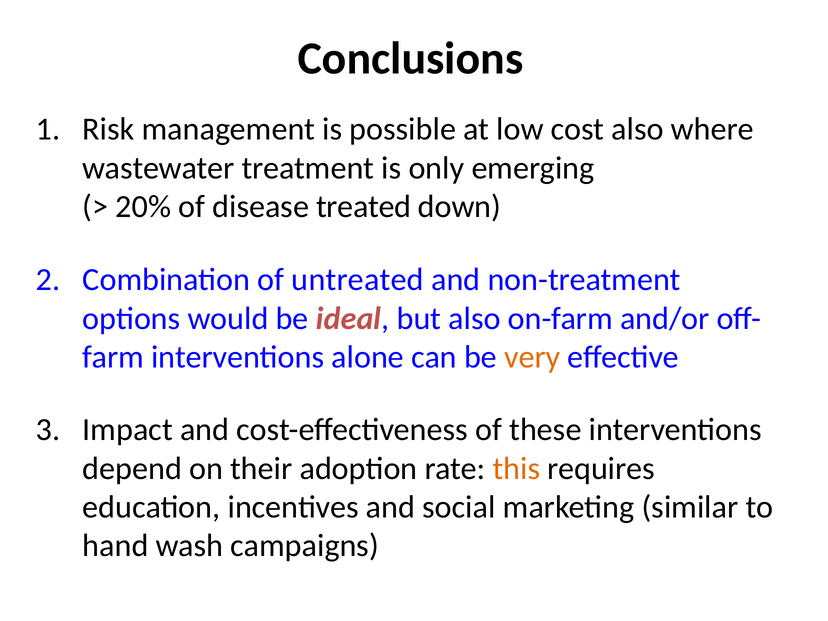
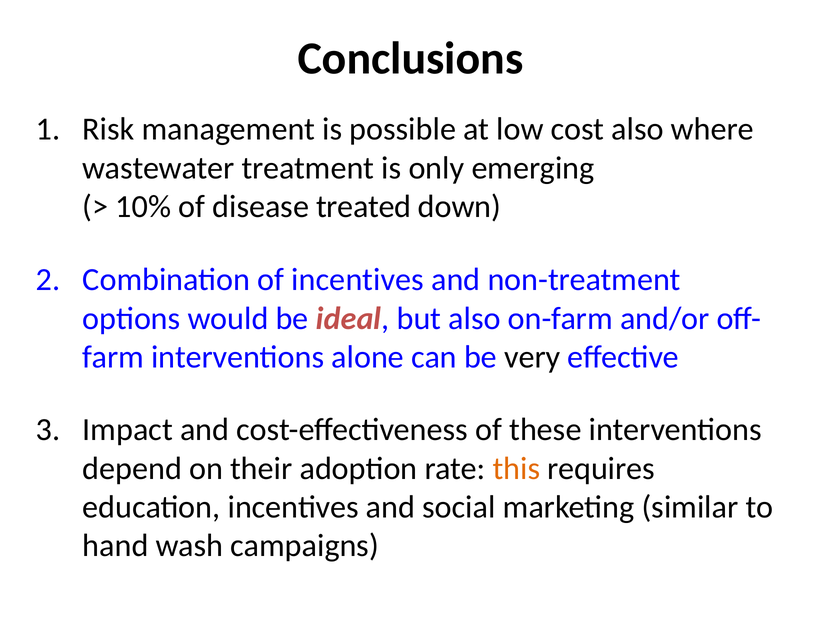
20%: 20% -> 10% (143, 207)
of untreated: untreated -> incentives (358, 280)
very colour: orange -> black (532, 357)
